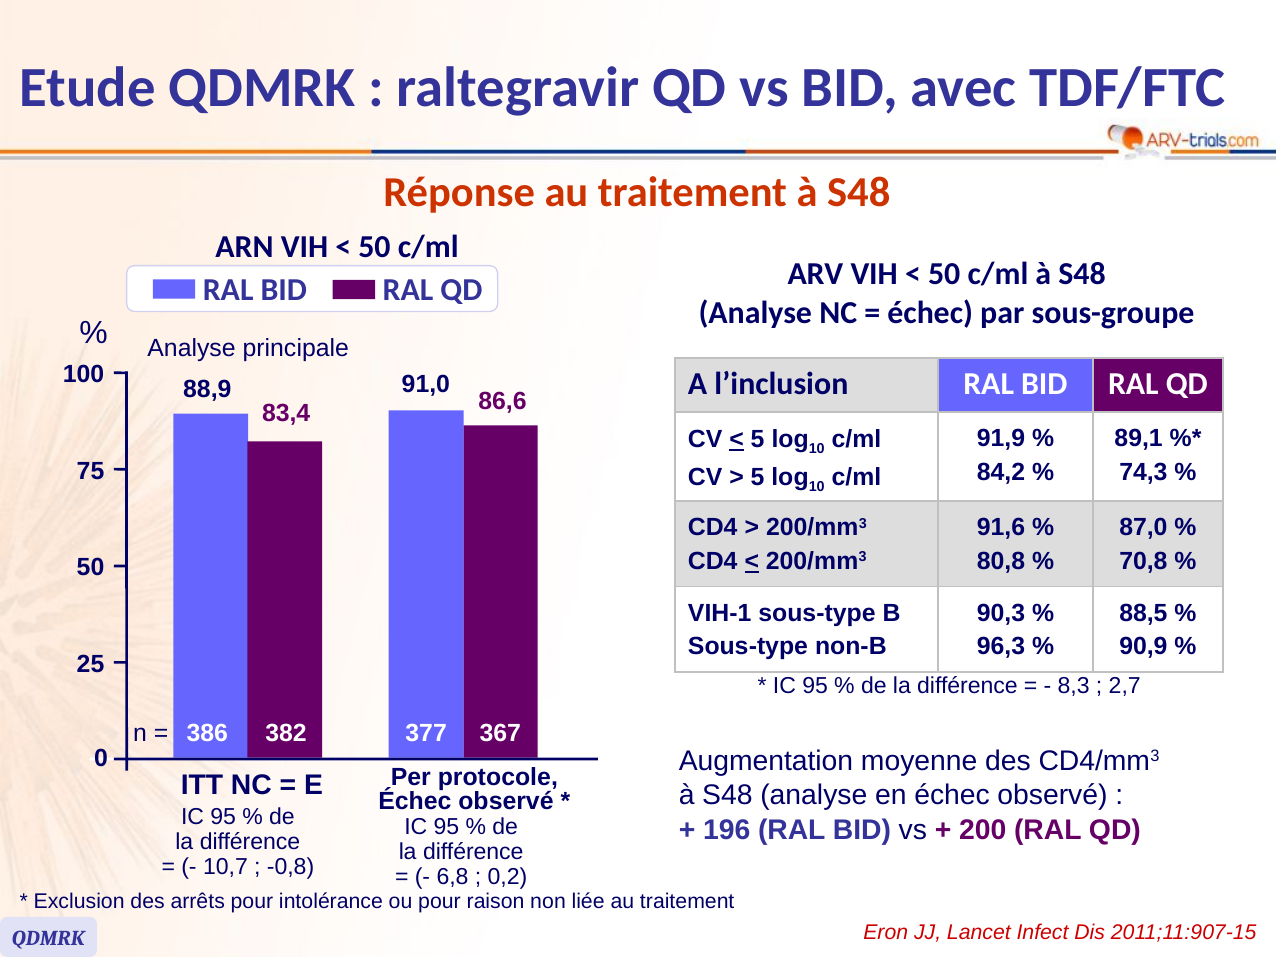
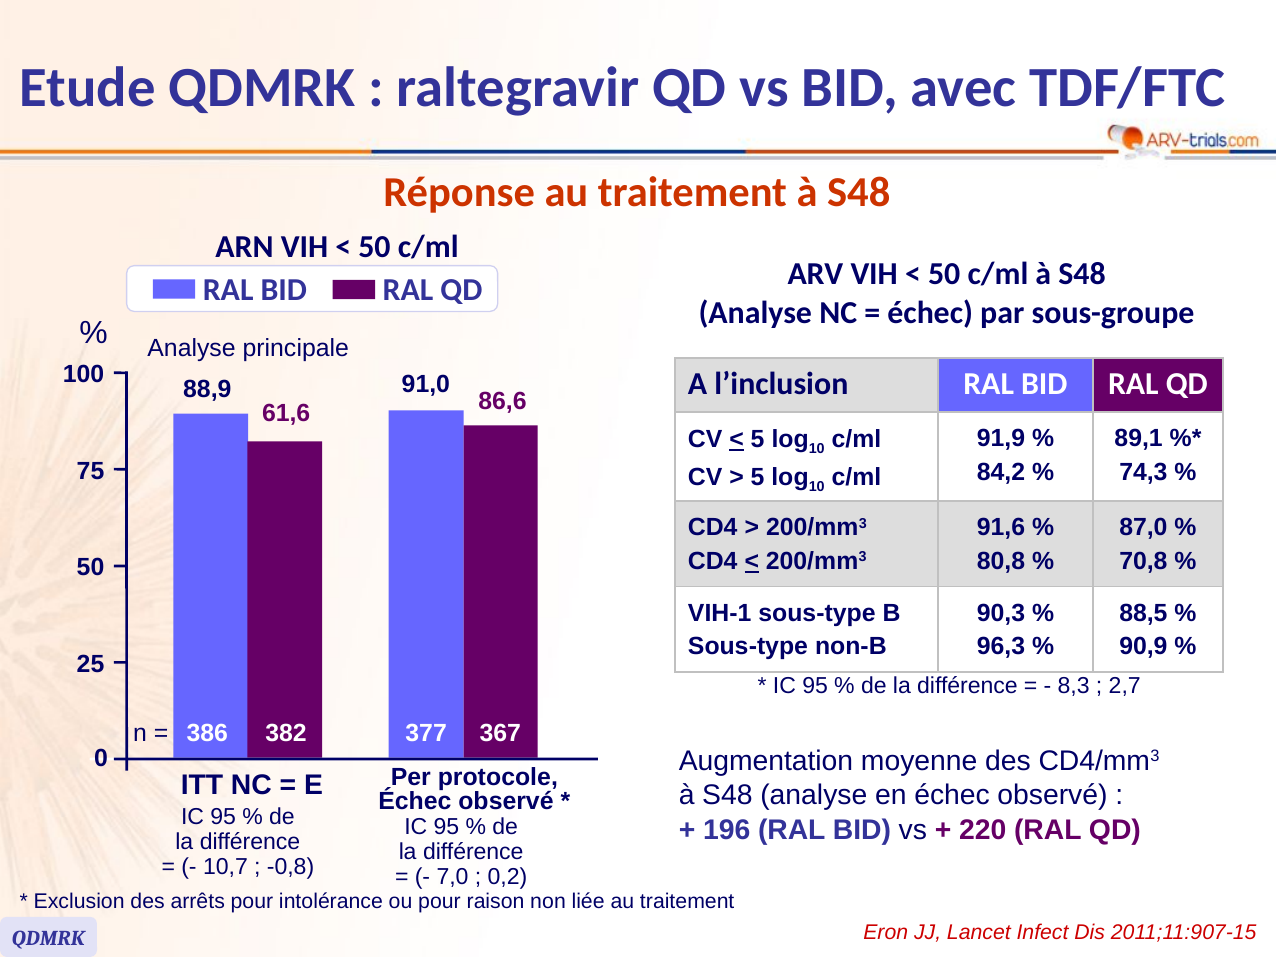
83,4: 83,4 -> 61,6 (286, 414)
200: 200 -> 220 (983, 830)
6,8: 6,8 -> 7,0 (453, 877)
